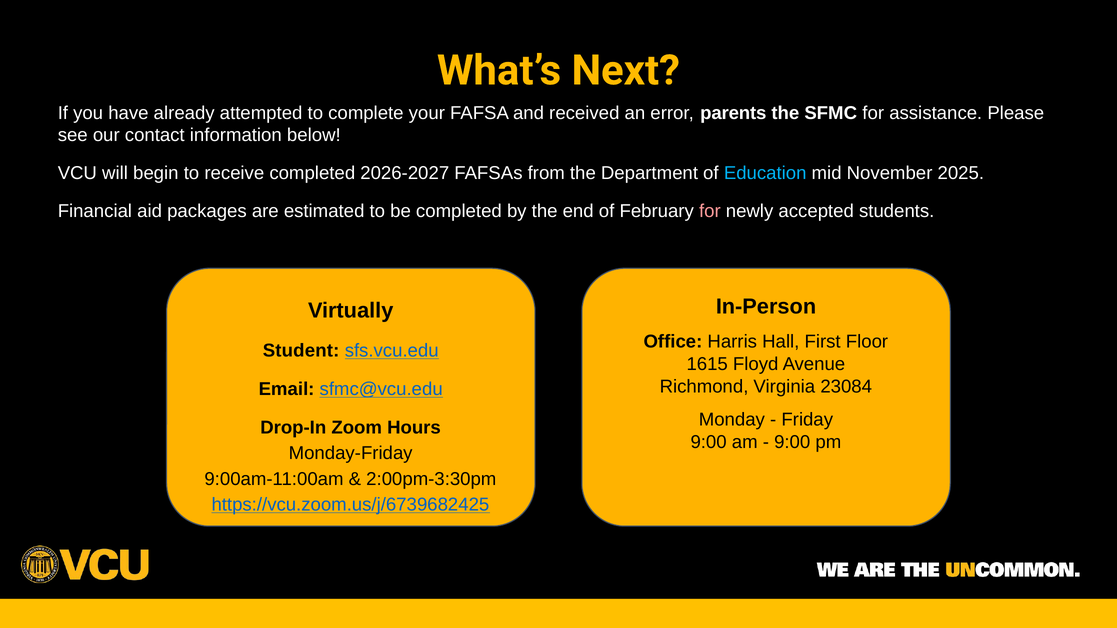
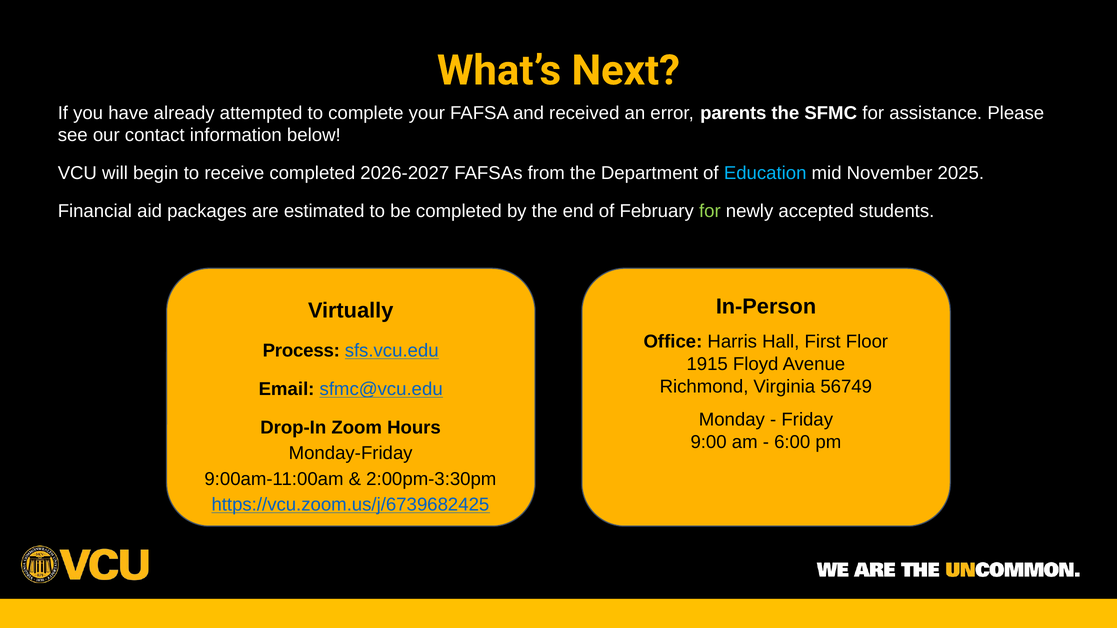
for colour: pink -> light green (710, 211)
Student: Student -> Process (301, 351)
1615: 1615 -> 1915 (707, 364)
23084: 23084 -> 56749 (846, 387)
9:00: 9:00 -> 6:00 (792, 442)
